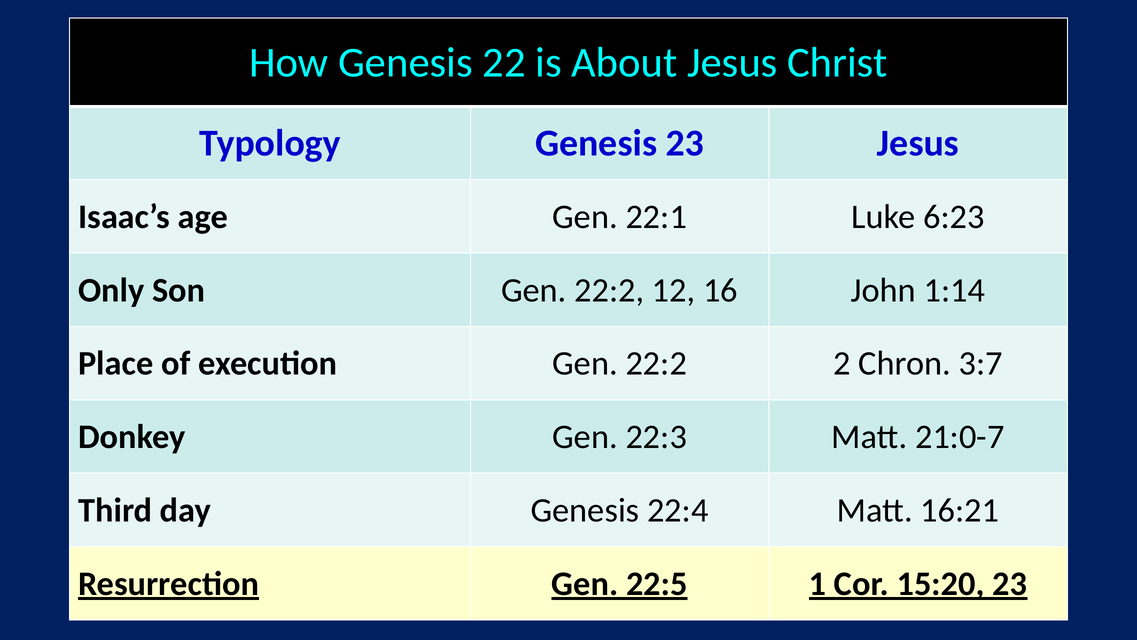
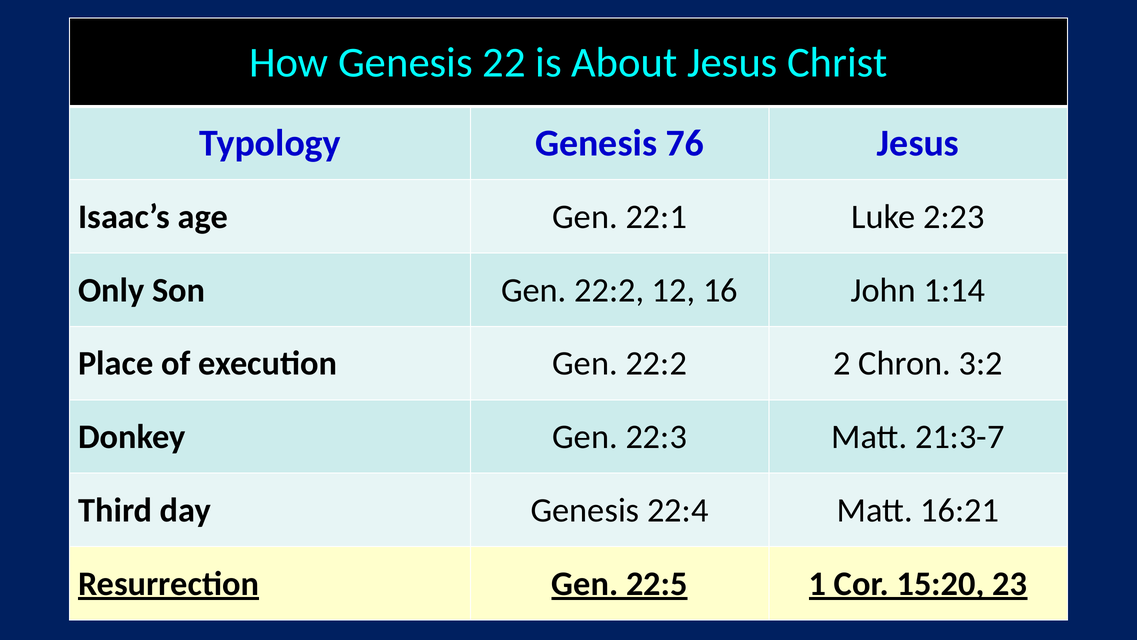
Genesis 23: 23 -> 76 (685, 143)
6:23: 6:23 -> 2:23 (954, 217)
3:7: 3:7 -> 3:2 (981, 363)
21:0-7: 21:0-7 -> 21:3-7 (960, 437)
